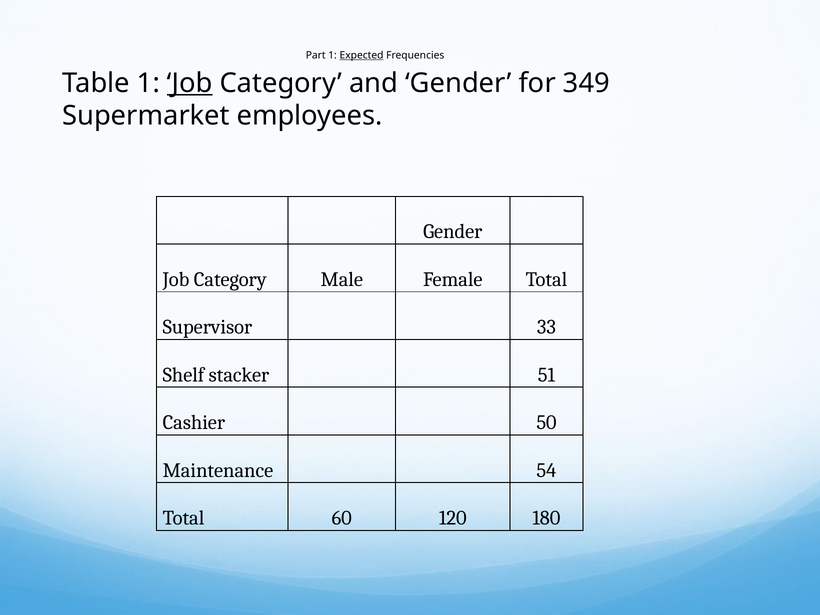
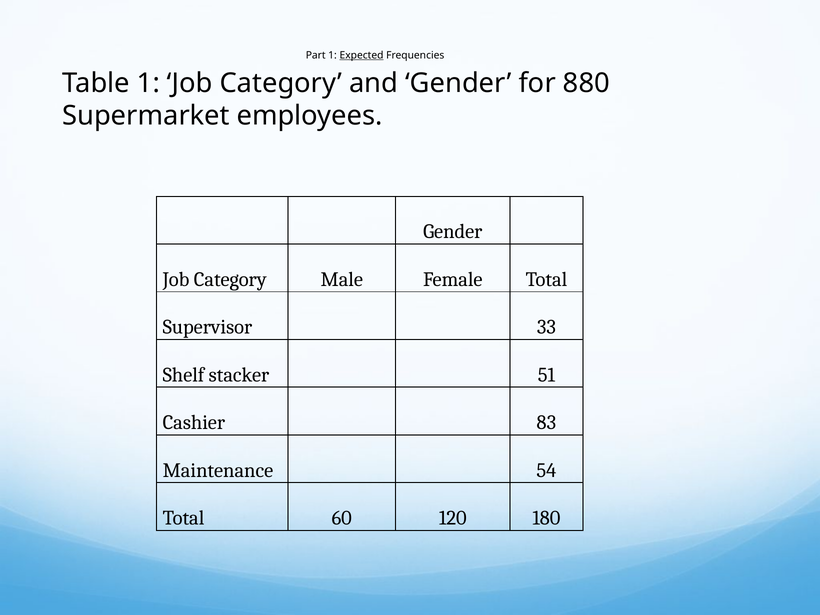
Job underline: present -> none (190, 83)
349: 349 -> 880 (586, 83)
50: 50 -> 83 (546, 423)
